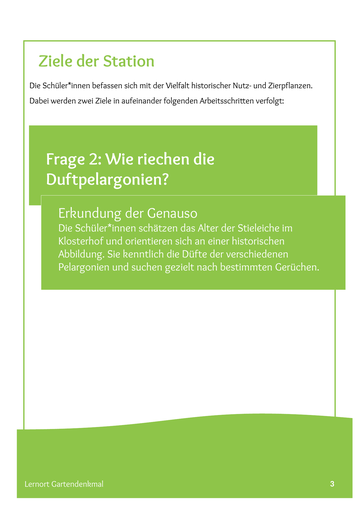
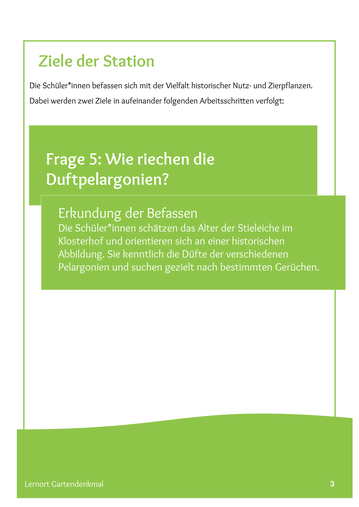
2: 2 -> 5 (95, 159)
der Genauso: Genauso -> Befassen (172, 213)
